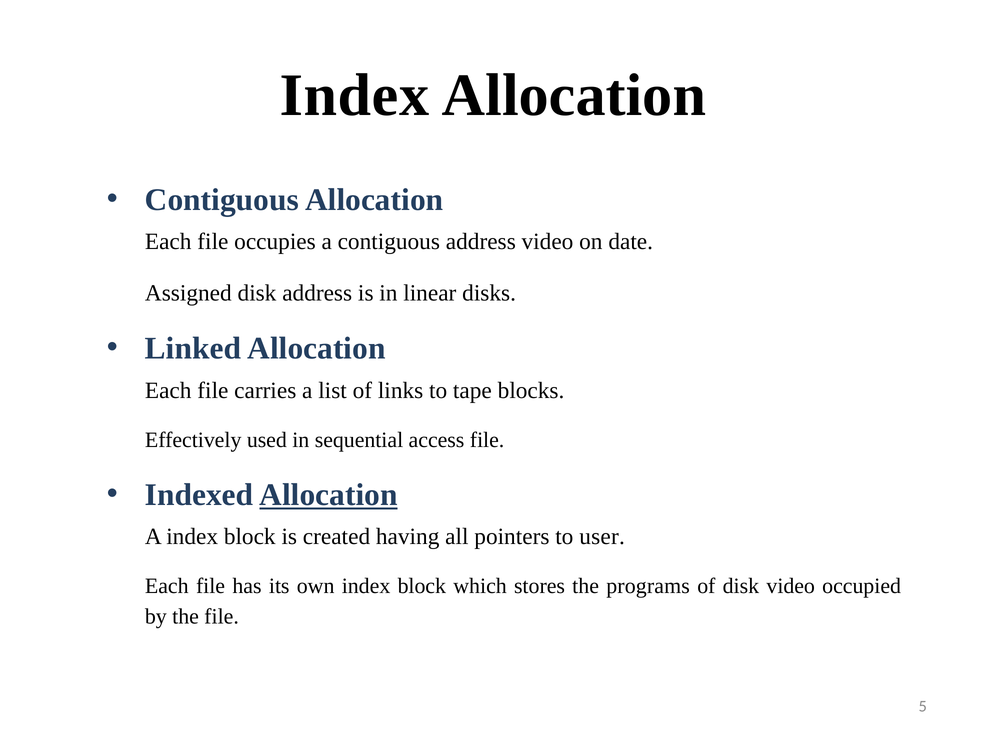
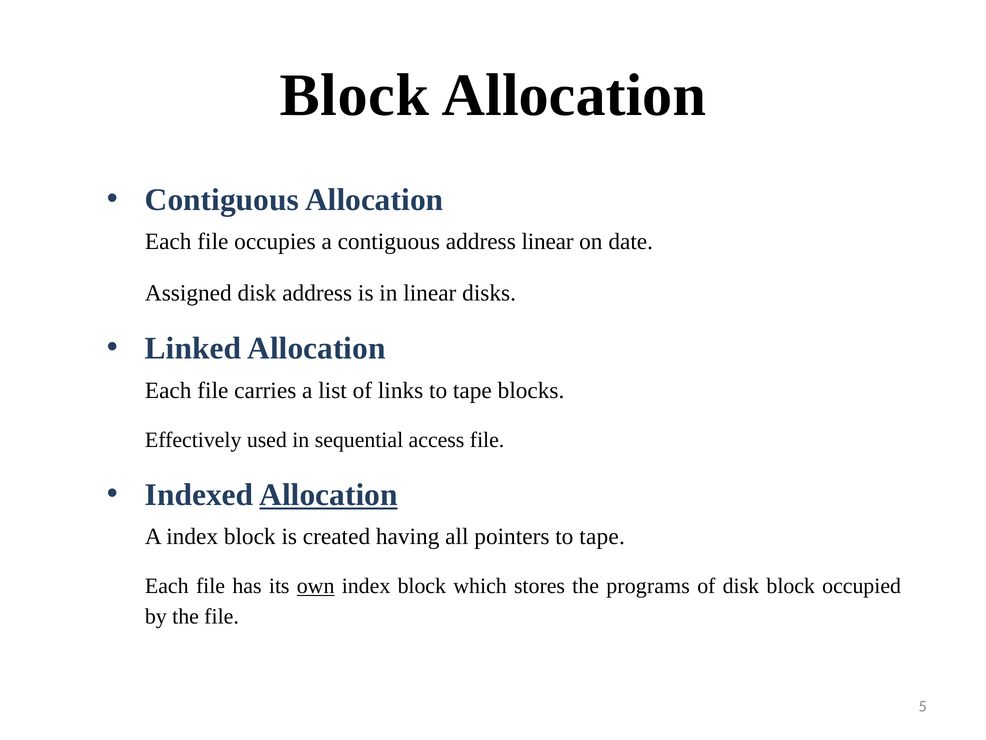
Index: Index -> Block (354, 95)
address video: video -> linear (548, 241)
pointers to user: user -> tape (602, 536)
own underline: none -> present (316, 586)
disk video: video -> block (791, 586)
